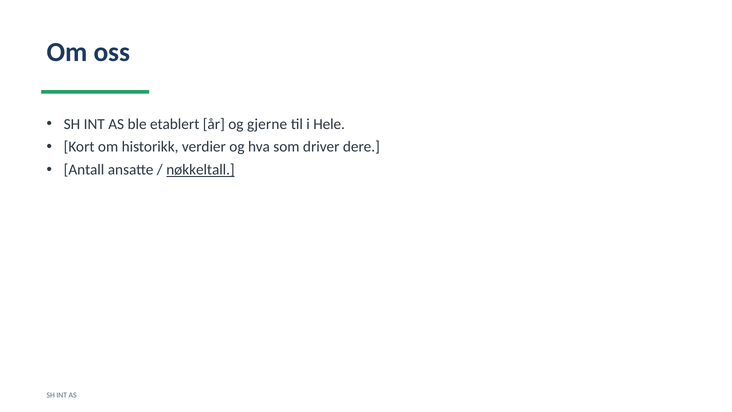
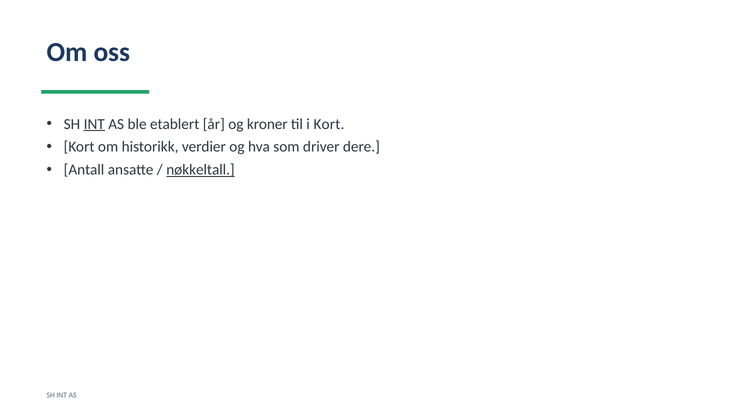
INT underline: none -> present (94, 124)
gjerne: gjerne -> kroner (267, 124)
i Hele: Hele -> Kort (329, 124)
